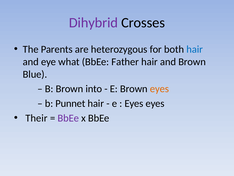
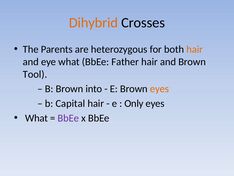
Dihybrid colour: purple -> orange (93, 23)
hair colour: blue -> orange (195, 49)
Blue: Blue -> Tool (35, 74)
Punnet: Punnet -> Capital (70, 103)
Eyes: Eyes -> Only (134, 103)
Their: Their -> What (37, 118)
